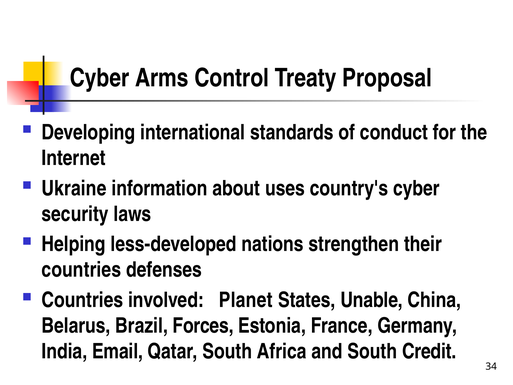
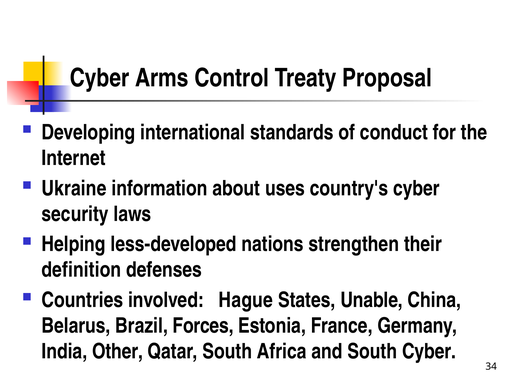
countries: countries -> definition (81, 270)
Planet: Planet -> Hague (246, 300)
Email: Email -> Other (118, 351)
South Credit: Credit -> Cyber (429, 351)
